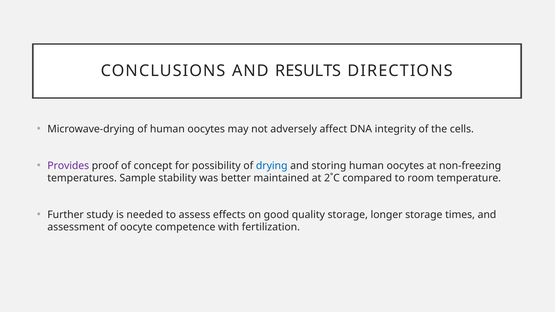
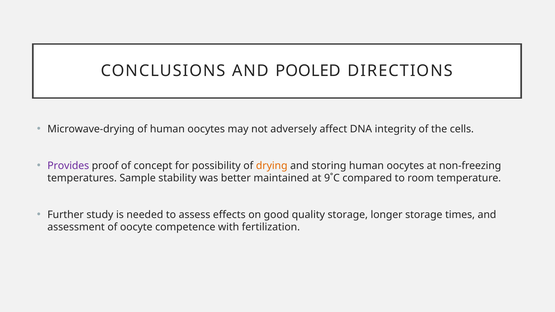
RESULTS: RESULTS -> POOLED (308, 71)
drying colour: blue -> orange (272, 166)
2˚C: 2˚C -> 9˚C (332, 178)
